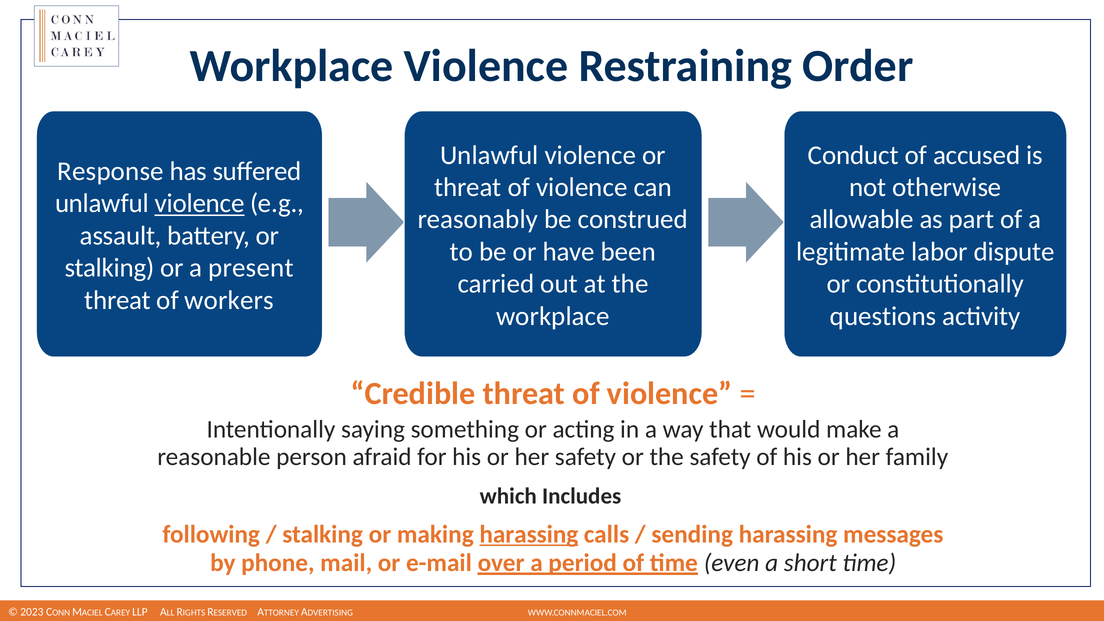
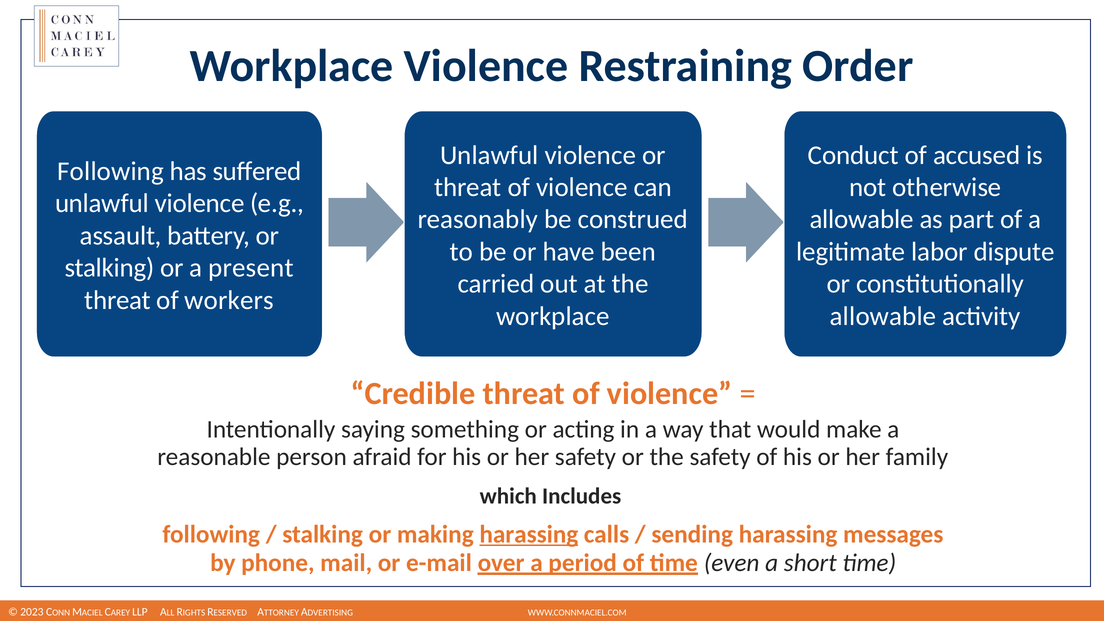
Response: Response -> Following (111, 171)
violence underline: present -> none (200, 203)
questions: questions -> allowable (883, 316)
